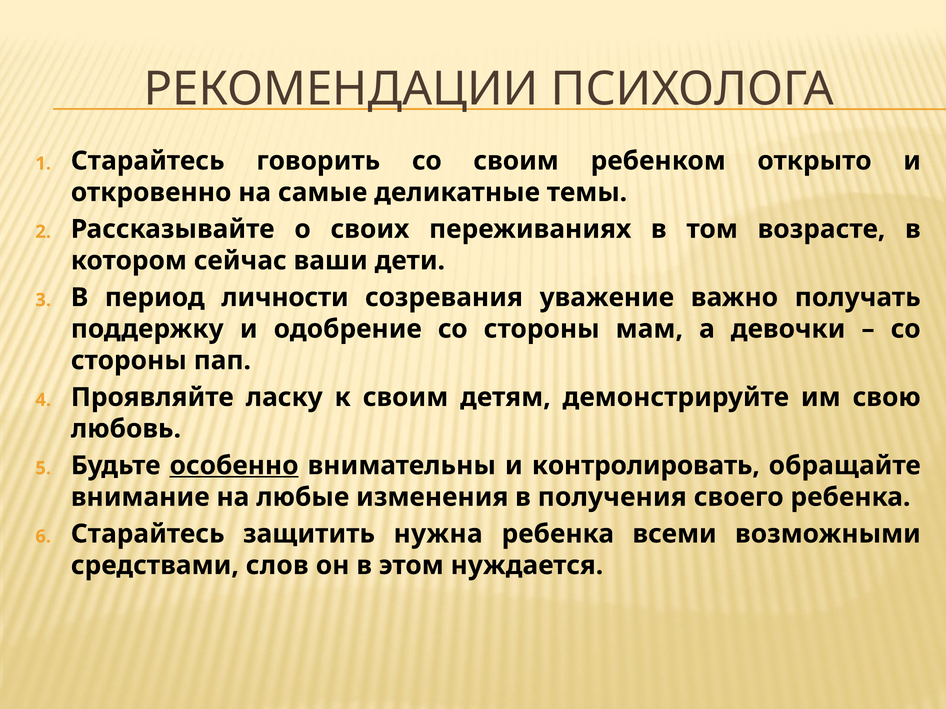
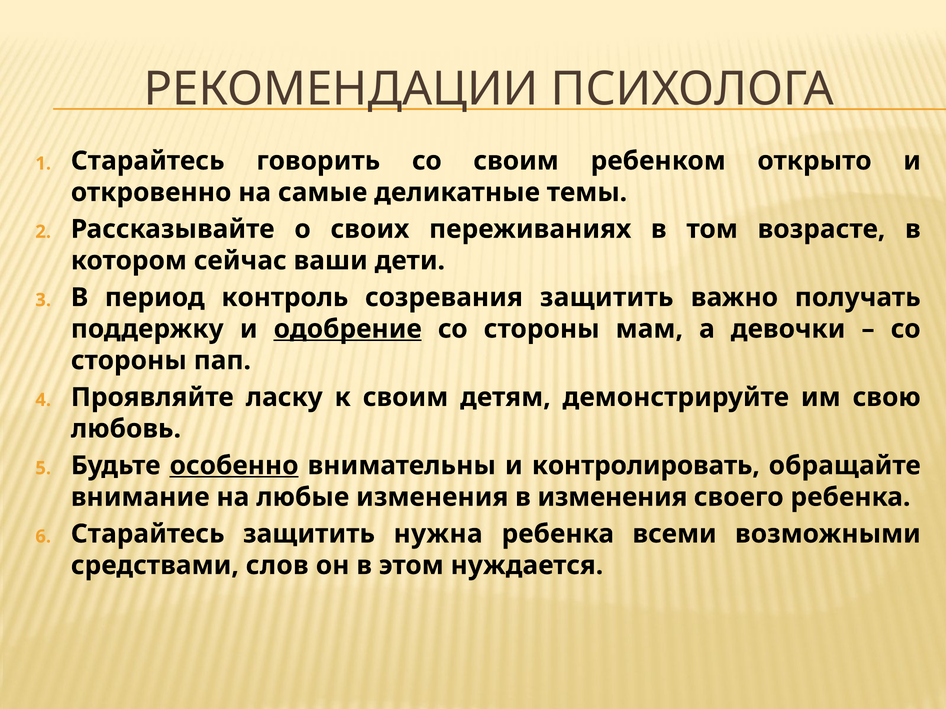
личности: личности -> контроль (285, 298)
созревания уважение: уважение -> защитить (607, 298)
одобрение underline: none -> present (348, 329)
в получения: получения -> изменения (612, 497)
